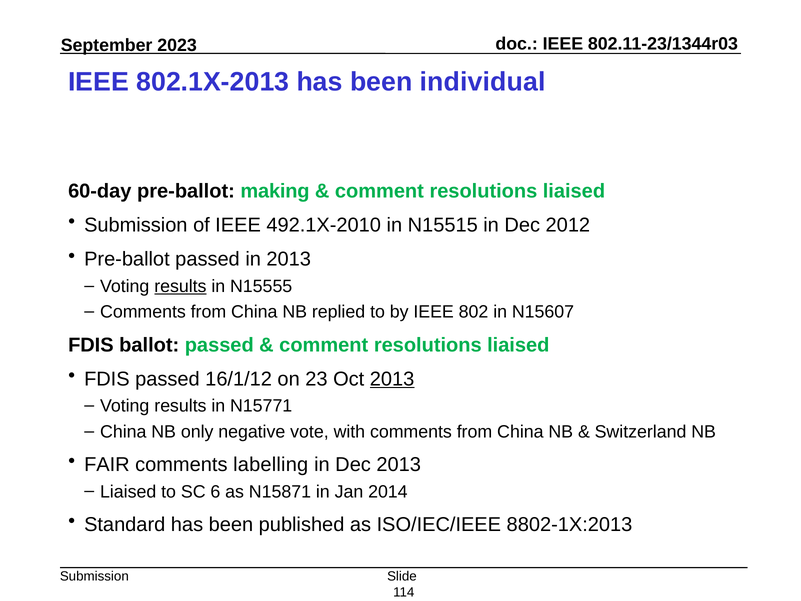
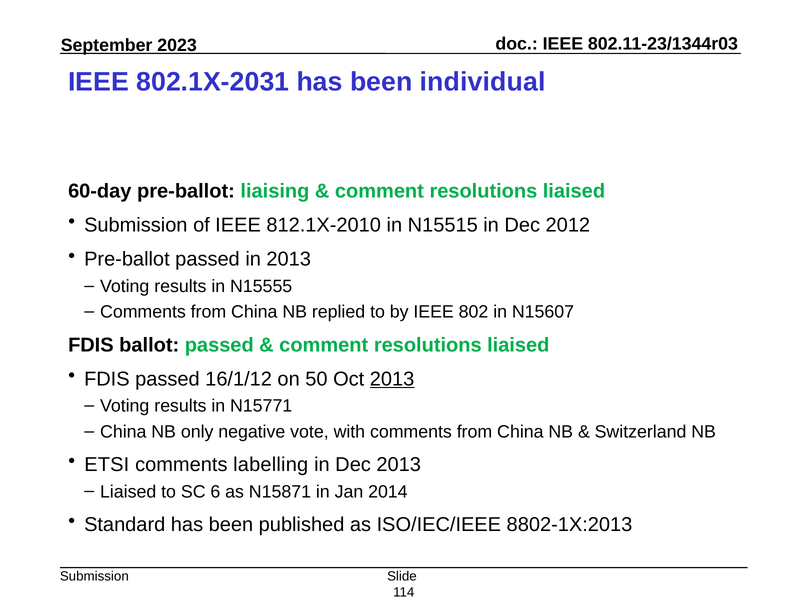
802.1X-2013: 802.1X-2013 -> 802.1X-2031 (213, 82)
making: making -> liaising (275, 191)
492.1X-2010: 492.1X-2010 -> 812.1X-2010 (324, 225)
results underline: present -> none (180, 286)
23: 23 -> 50 (316, 379)
FAIR: FAIR -> ETSI (107, 464)
